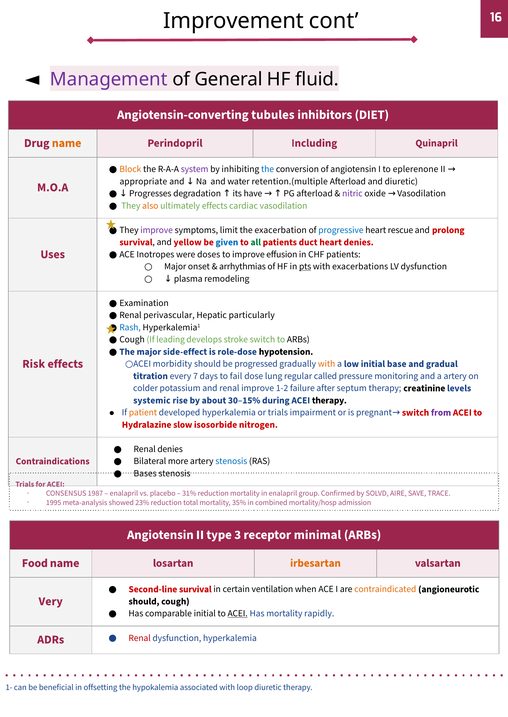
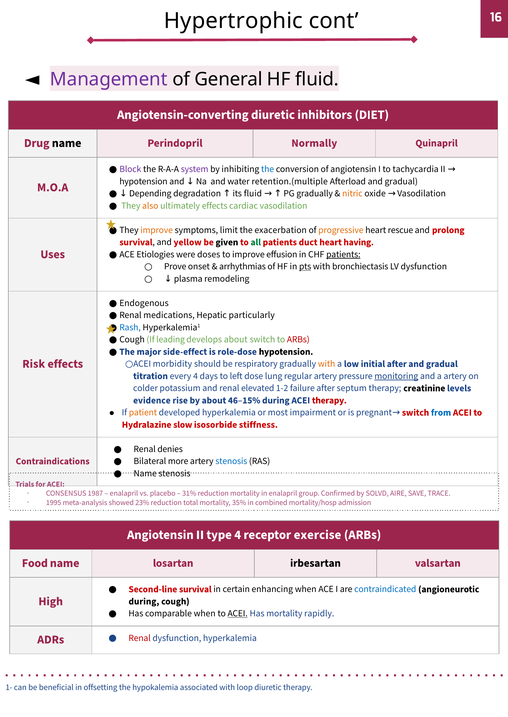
Improvement: Improvement -> Hypertrophic (233, 21)
Angiotensin-converting tubules: tubules -> diuretic (273, 115)
name colour: orange -> black (67, 143)
Including: Including -> Normally (314, 143)
Block colour: orange -> purple (130, 169)
eplerenone: eplerenone -> tachycardia (416, 169)
appropriate: appropriate -> hypotension (143, 181)
Afterload and diuretic: diuretic -> gradual (401, 181)
Progresses: Progresses -> Depending (150, 193)
its have: have -> fluid (253, 193)
PG afterload: afterload -> gradually (315, 193)
nitric colour: purple -> orange (352, 193)
improve colour: purple -> orange (157, 230)
progressive colour: blue -> orange (341, 230)
given colour: blue -> black (227, 242)
heart denies: denies -> having (359, 242)
Inotropes: Inotropes -> Etiologies (155, 254)
patients underline: none -> present (343, 254)
Major: Major -> Prove (175, 266)
exacerbations: exacerbations -> bronchiectasis (360, 266)
Examination: Examination -> Endogenous (144, 303)
perivascular: perivascular -> medications (169, 315)
develops stroke: stroke -> about (236, 339)
ARBs colour: black -> red (298, 339)
progressed: progressed -> respiratory (256, 363)
initial base: base -> after (397, 363)
every 7: 7 -> 4 (196, 376)
fail: fail -> left (236, 376)
regular called: called -> artery (325, 376)
monitoring underline: none -> present (396, 376)
renal improve: improve -> elevated (258, 388)
systemic: systemic -> evidence (152, 400)
30–15%: 30–15% -> 46–15% (244, 400)
therapy colour: black -> red (329, 400)
or trials: trials -> most (278, 412)
from colour: purple -> blue (441, 412)
nitrogen: nitrogen -> stiffness (258, 424)
Bases: Bases -> Name (145, 473)
type 3: 3 -> 4 (238, 534)
minimal: minimal -> exercise (317, 534)
irbesartan colour: orange -> black (315, 562)
ventilation: ventilation -> enhancing (272, 588)
contraindicated colour: orange -> blue (385, 588)
Very: Very -> High (51, 601)
should: should -> during (144, 601)
comparable initial: initial -> when (205, 613)
